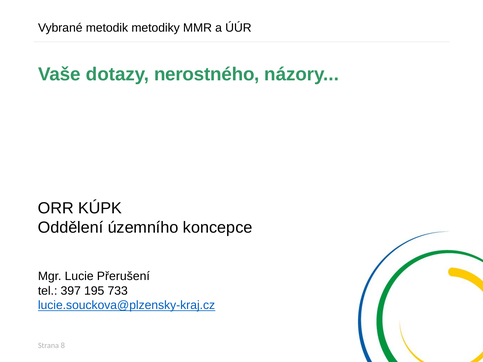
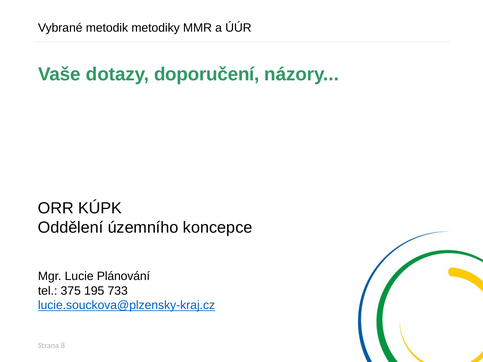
nerostného: nerostného -> doporučení (207, 74)
Přerušení: Přerušení -> Plánování (123, 276)
397: 397 -> 375 (71, 291)
